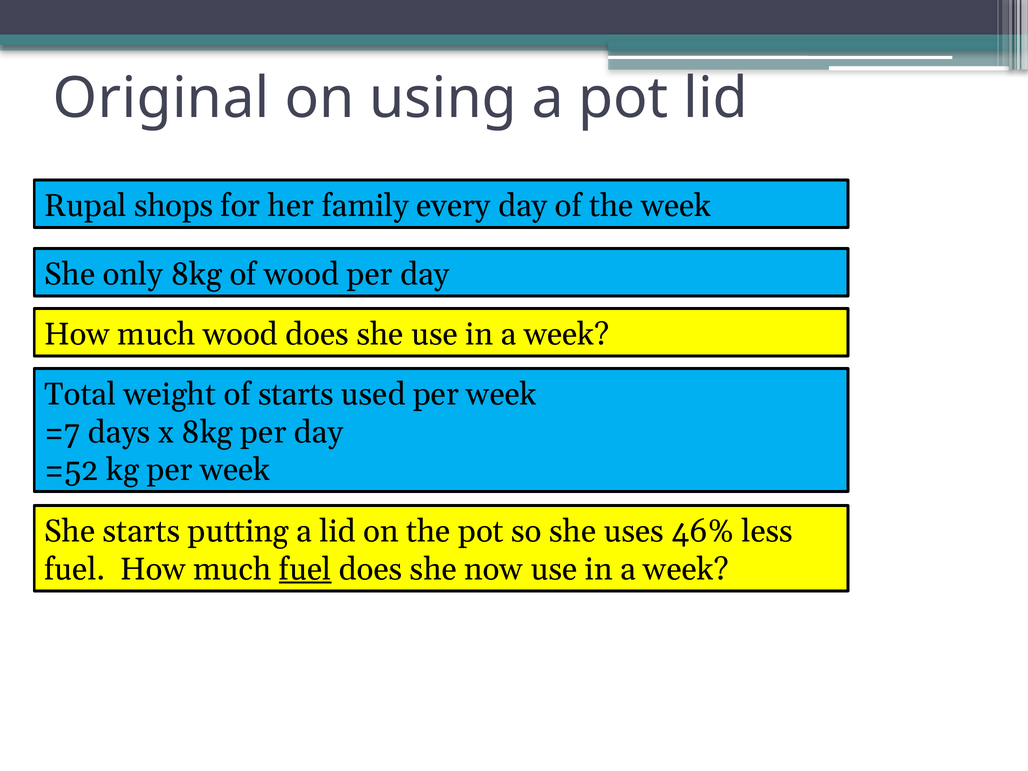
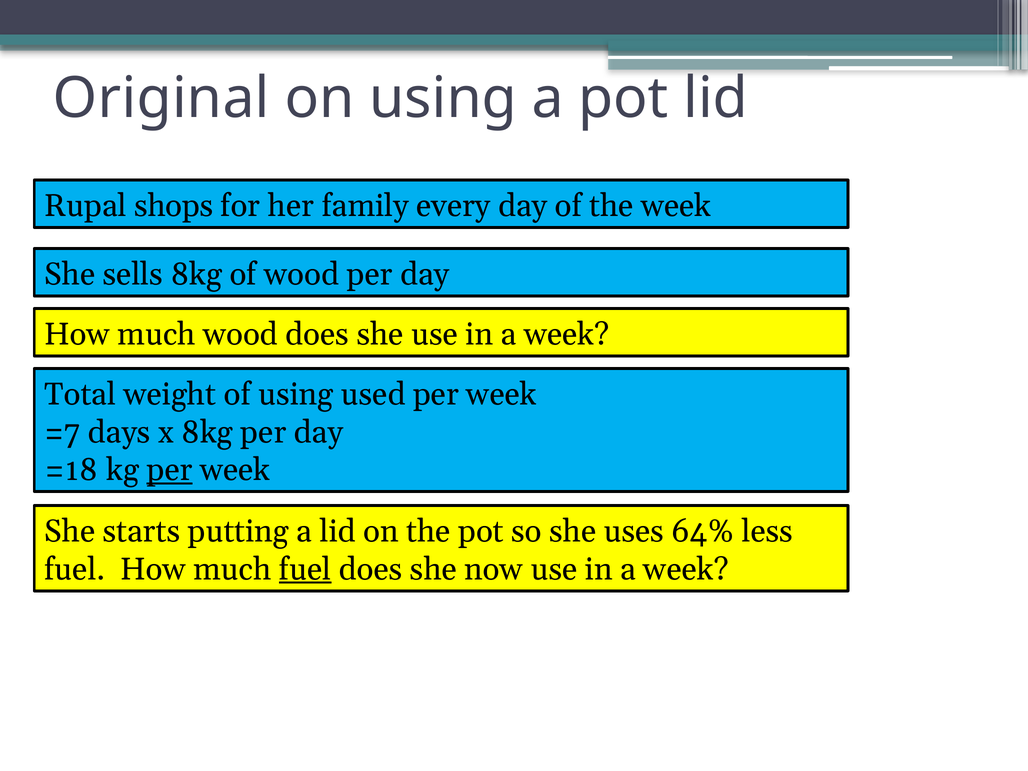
only: only -> sells (133, 275)
of starts: starts -> using (296, 394)
=52: =52 -> =18 (71, 470)
per underline: none -> present (170, 470)
46%: 46% -> 64% (703, 531)
